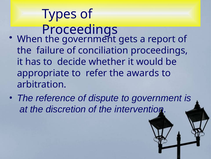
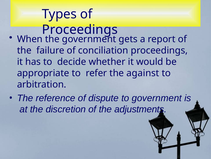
awards: awards -> against (143, 73)
intervention: intervention -> adjustments (141, 109)
